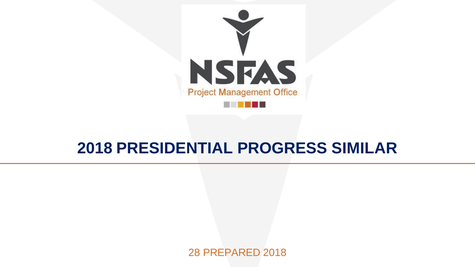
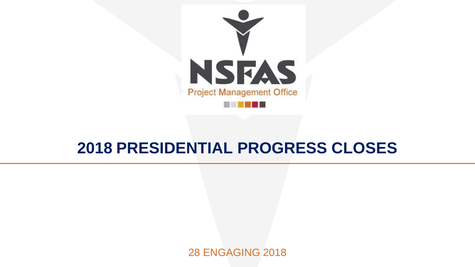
SIMILAR: SIMILAR -> CLOSES (364, 148)
PREPARED: PREPARED -> ENGAGING (232, 253)
